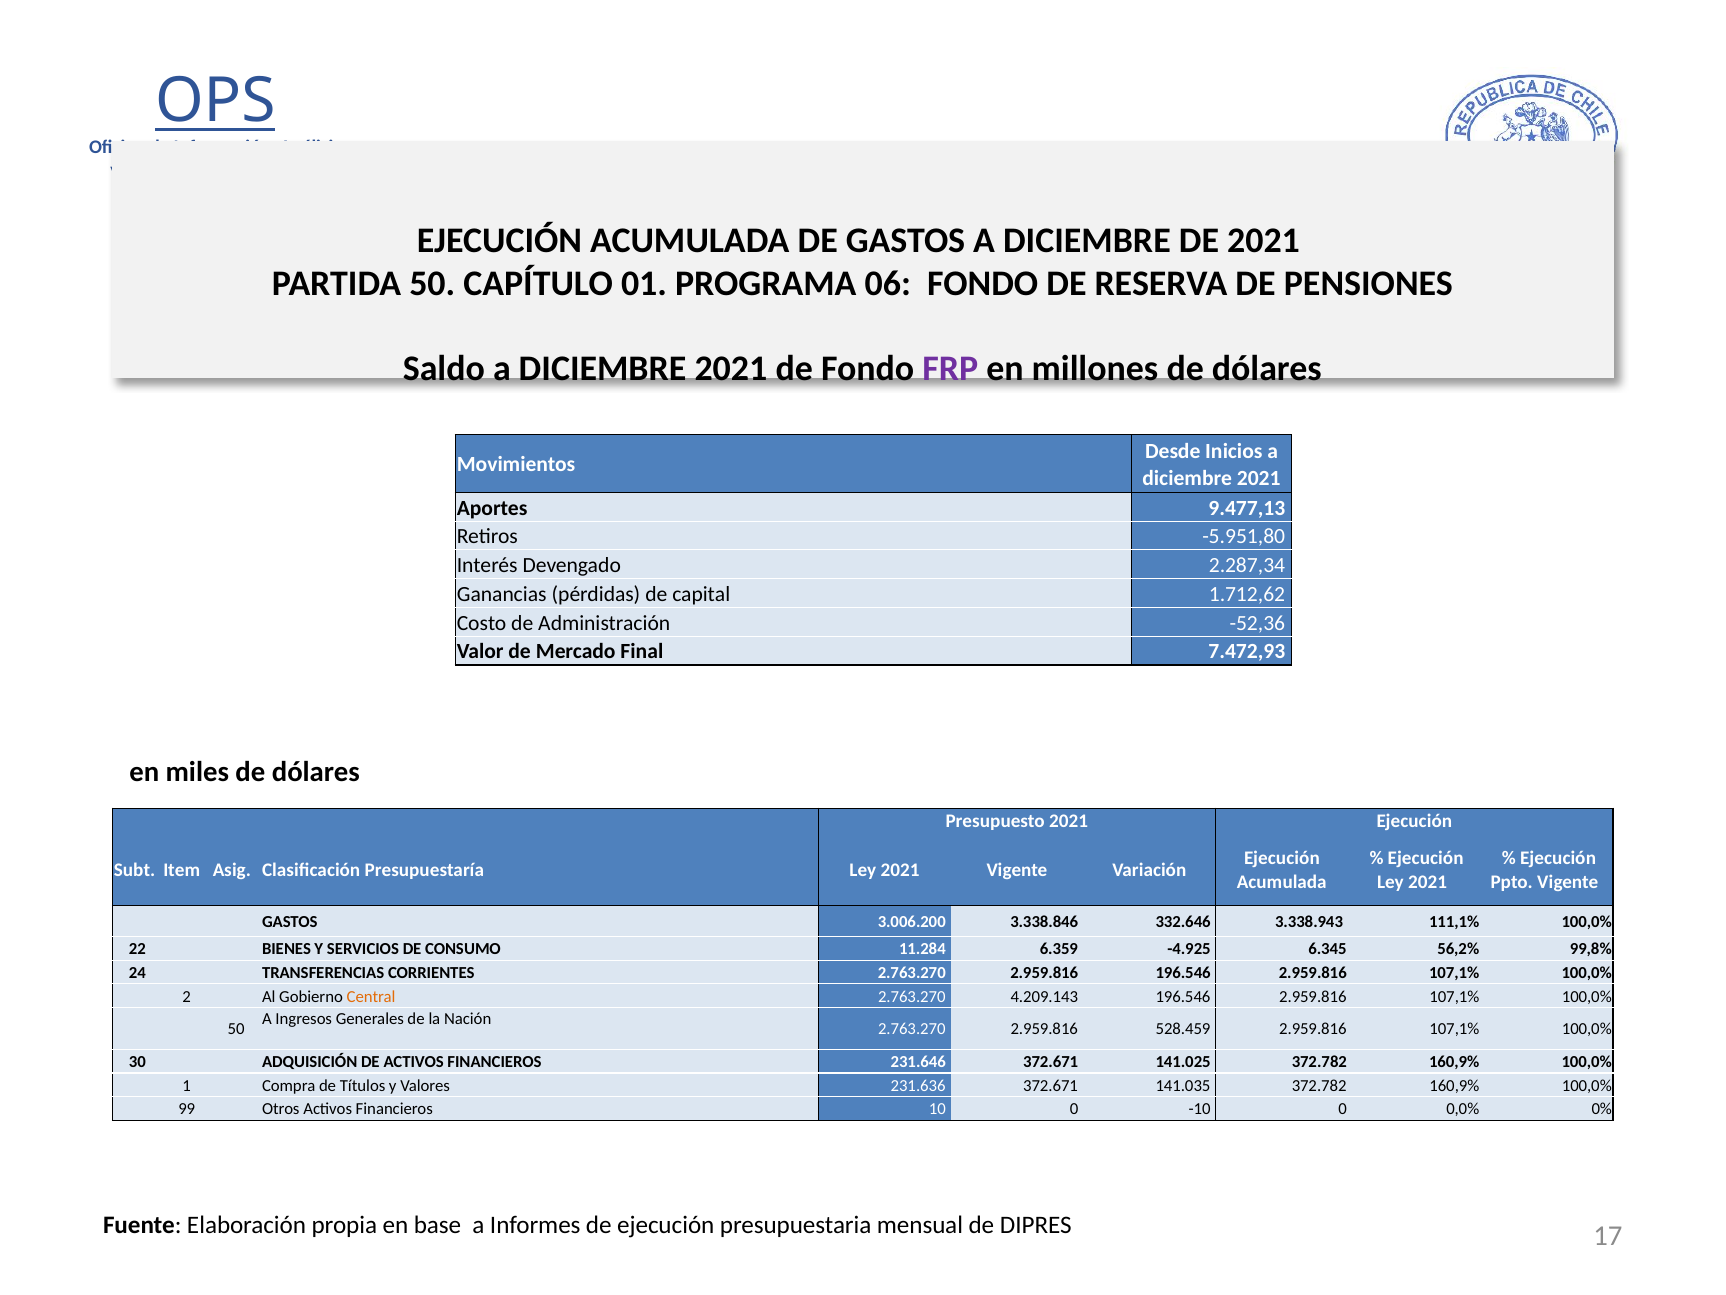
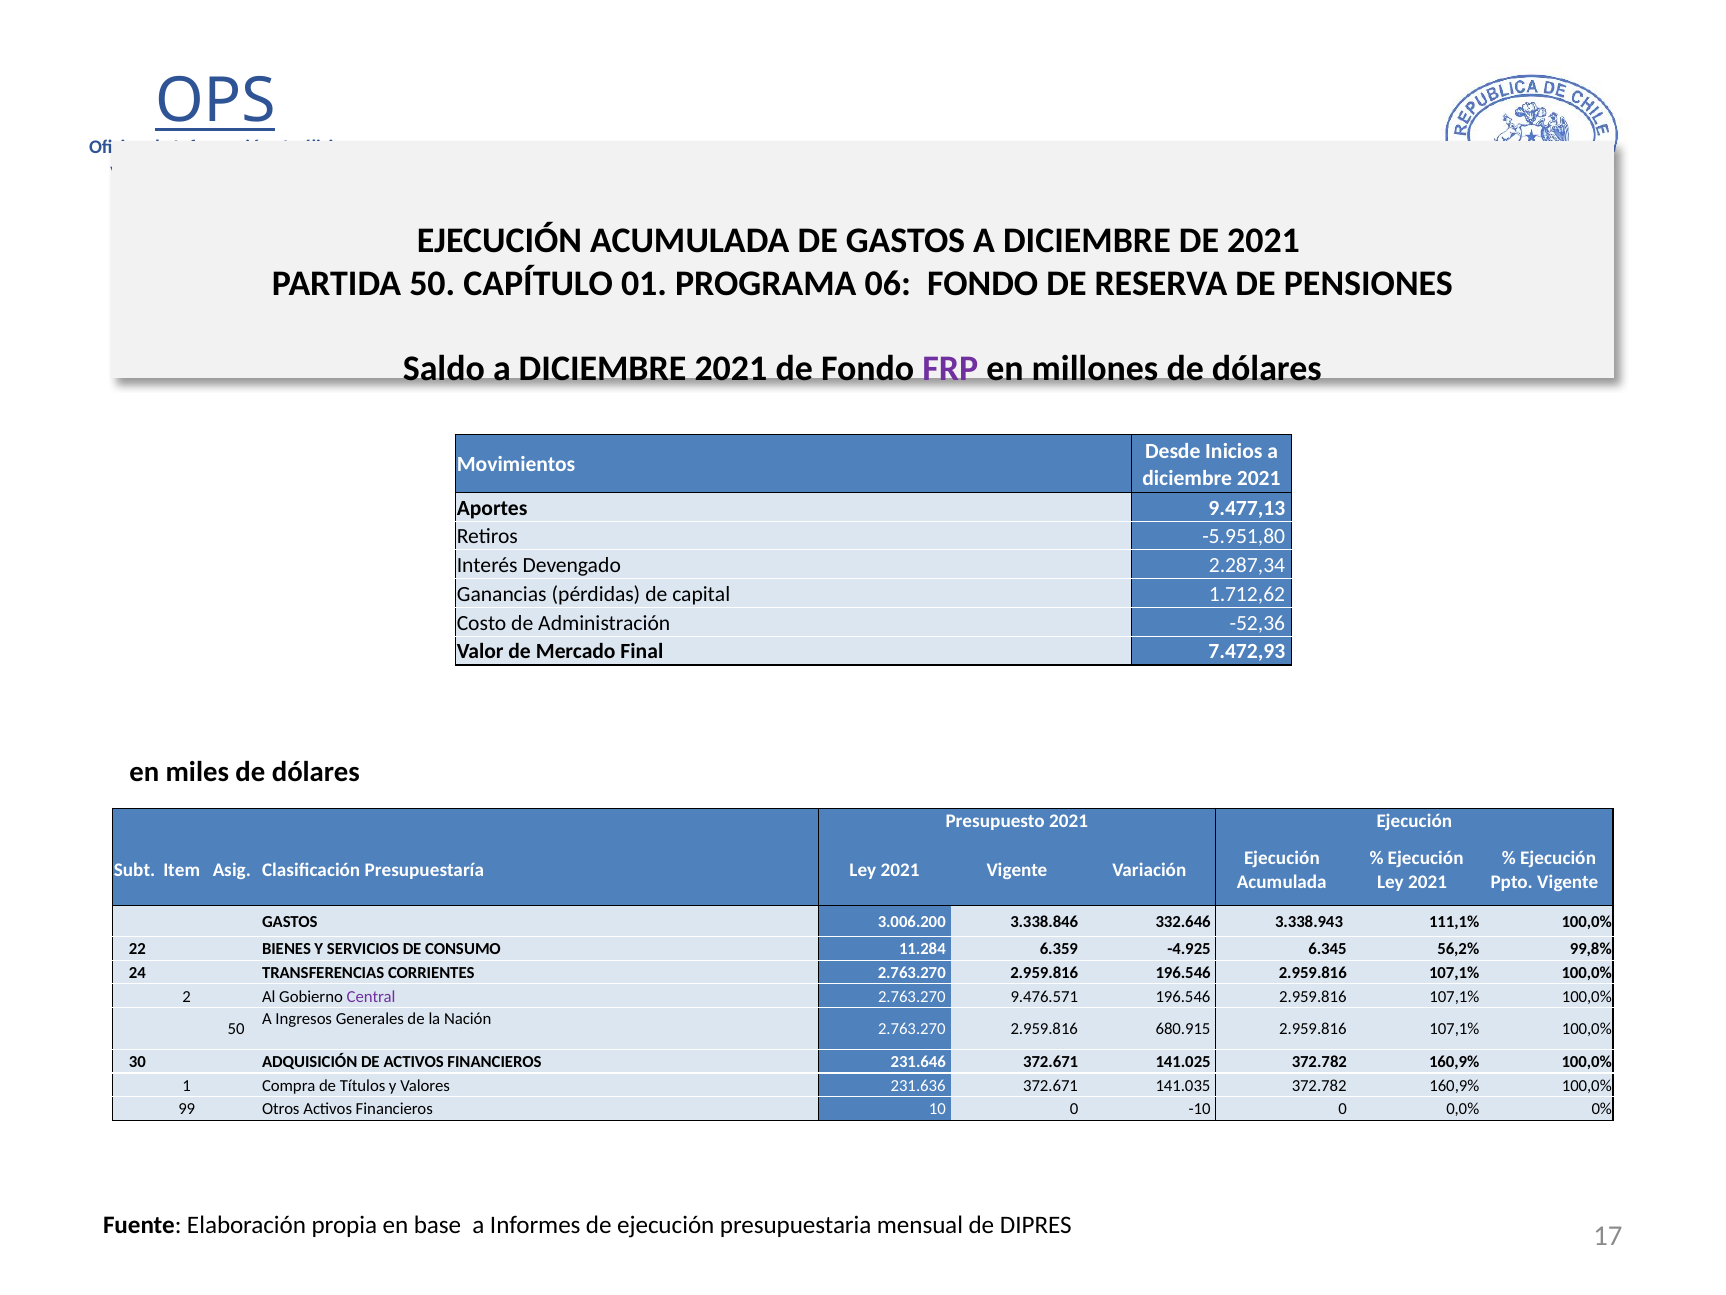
Central colour: orange -> purple (371, 996)
4.209.143: 4.209.143 -> 9.476.571 (1044, 996)
528.459: 528.459 -> 680.915 (1183, 1029)
